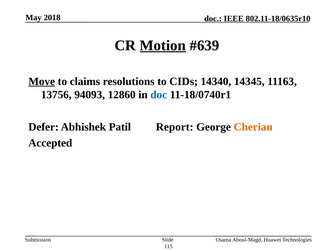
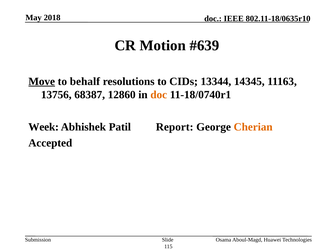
Motion underline: present -> none (163, 46)
claims: claims -> behalf (85, 82)
14340: 14340 -> 13344 (216, 82)
94093: 94093 -> 68387 (90, 95)
doc colour: blue -> orange (159, 95)
Defer: Defer -> Week (44, 127)
